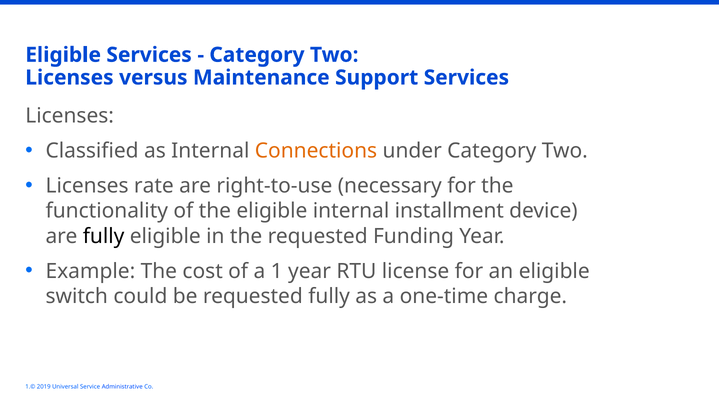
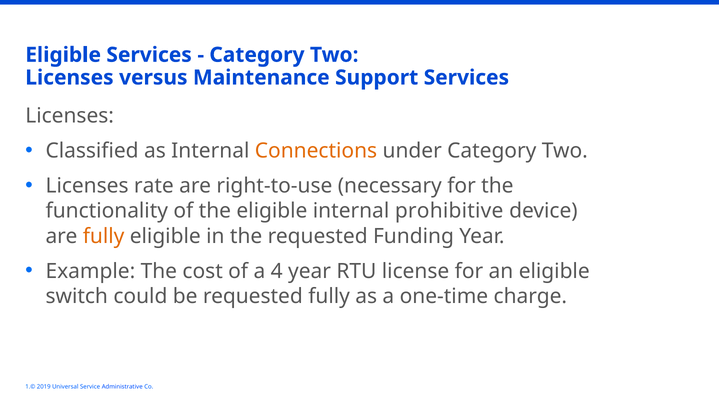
installment: installment -> prohibitive (449, 211)
fully colour: black -> orange (104, 236)
1: 1 -> 4 (277, 271)
